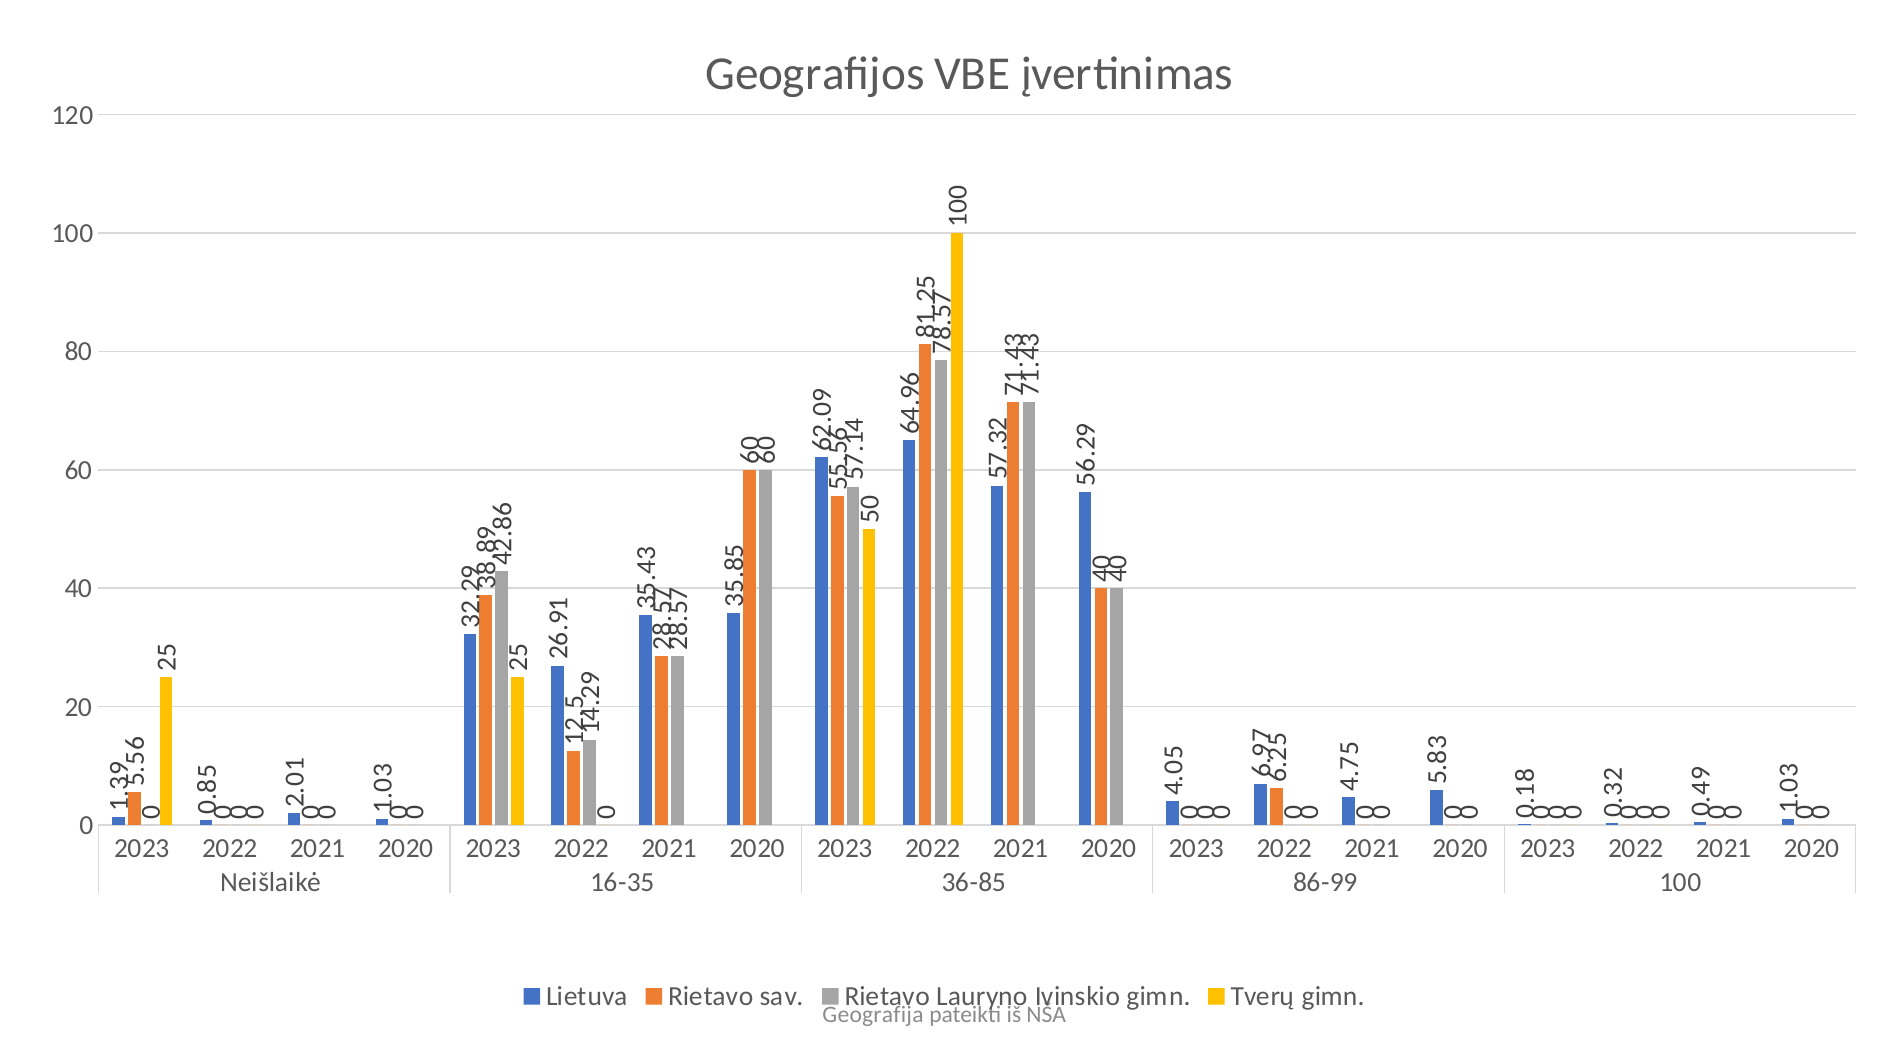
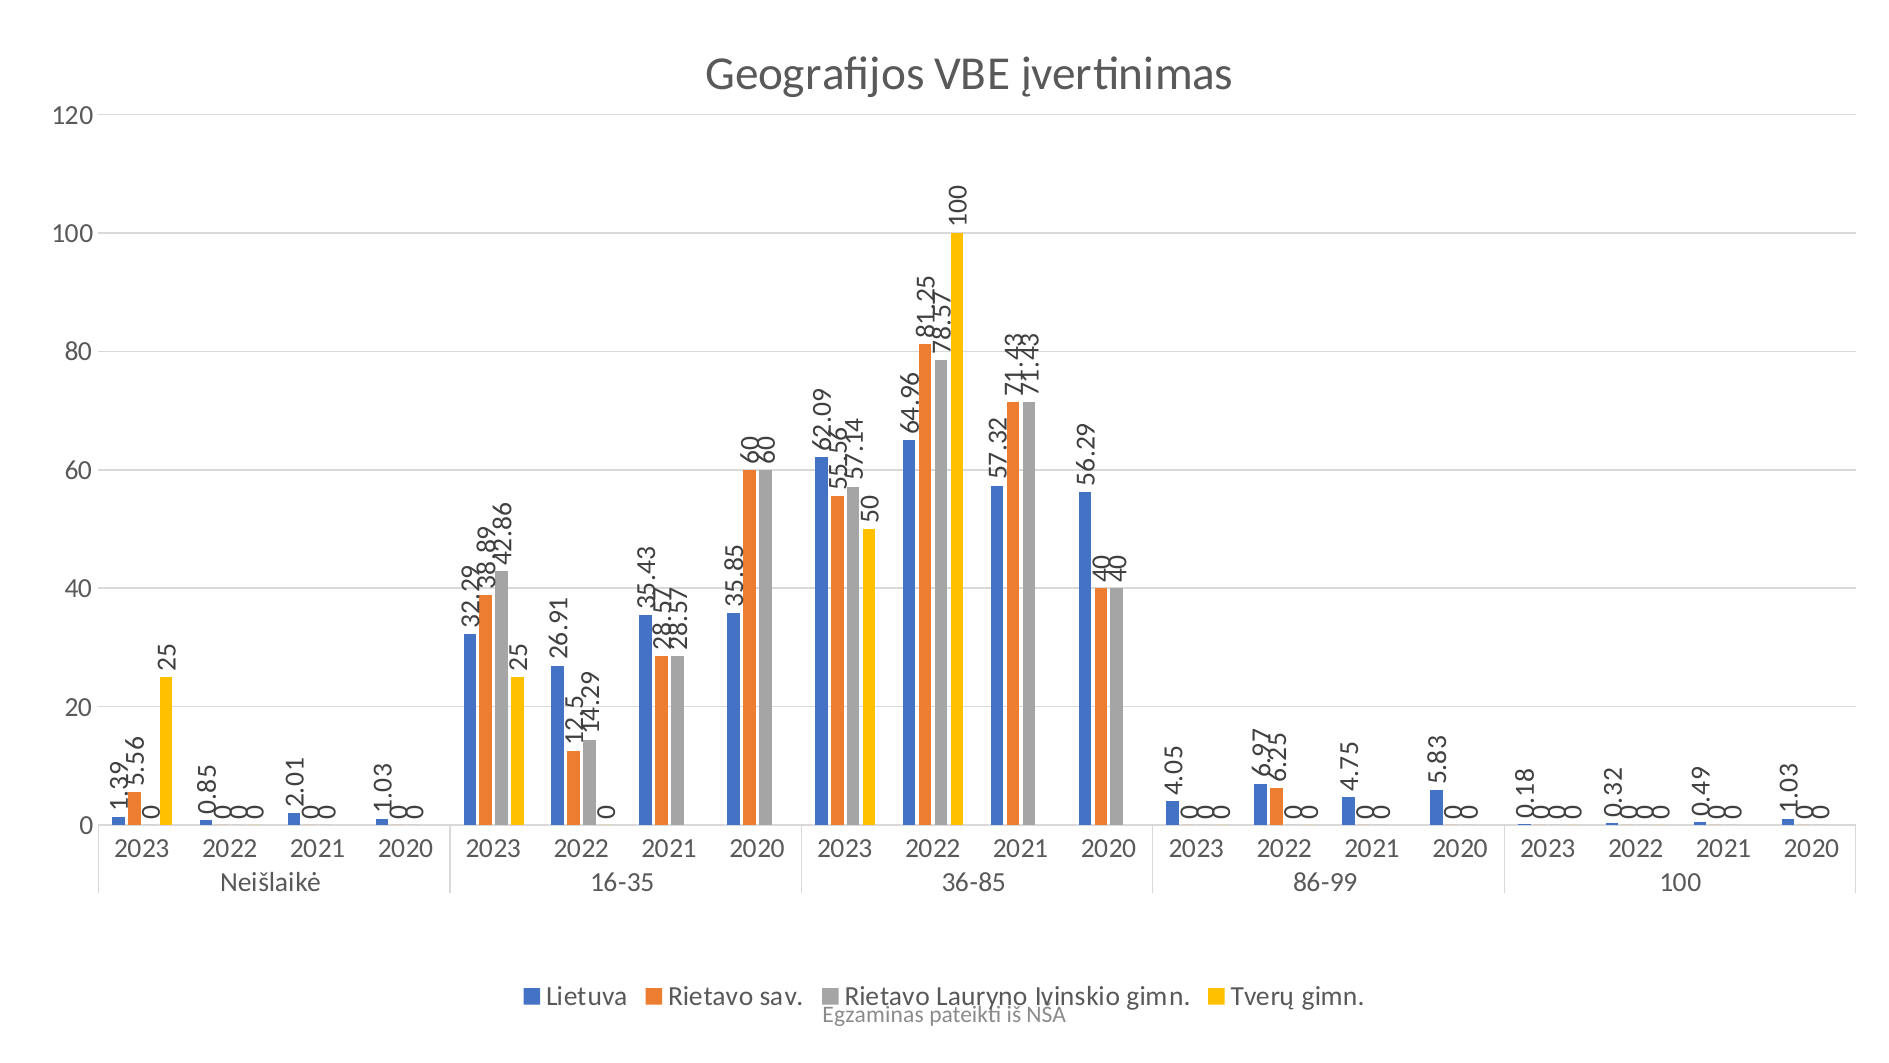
Geografija: Geografija -> Egzaminas (873, 1014)
